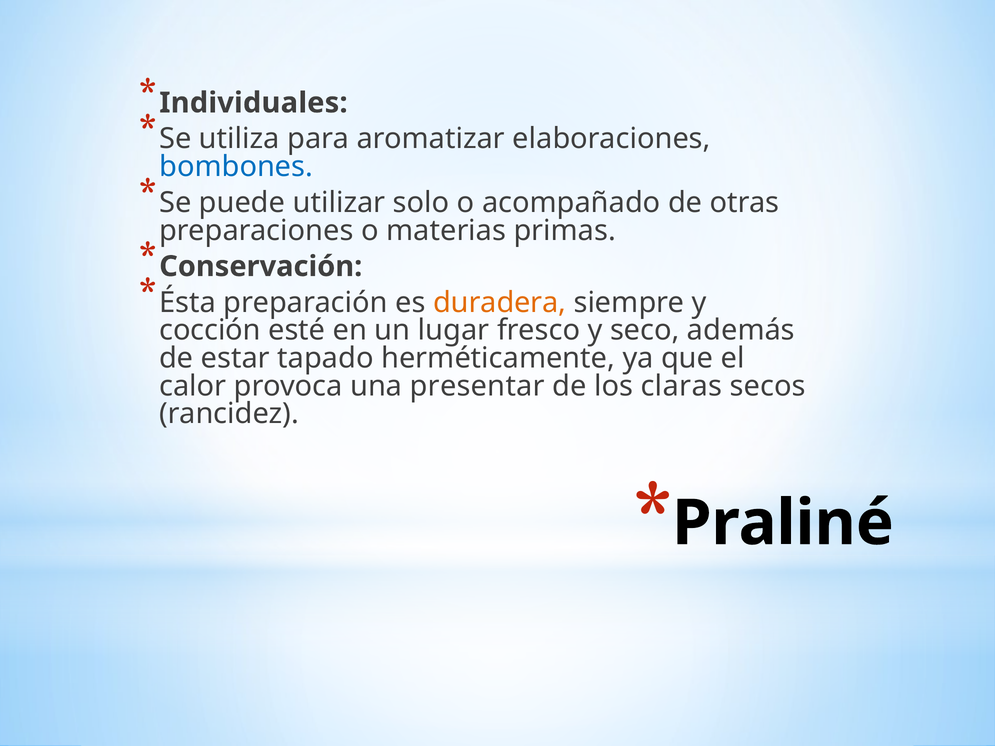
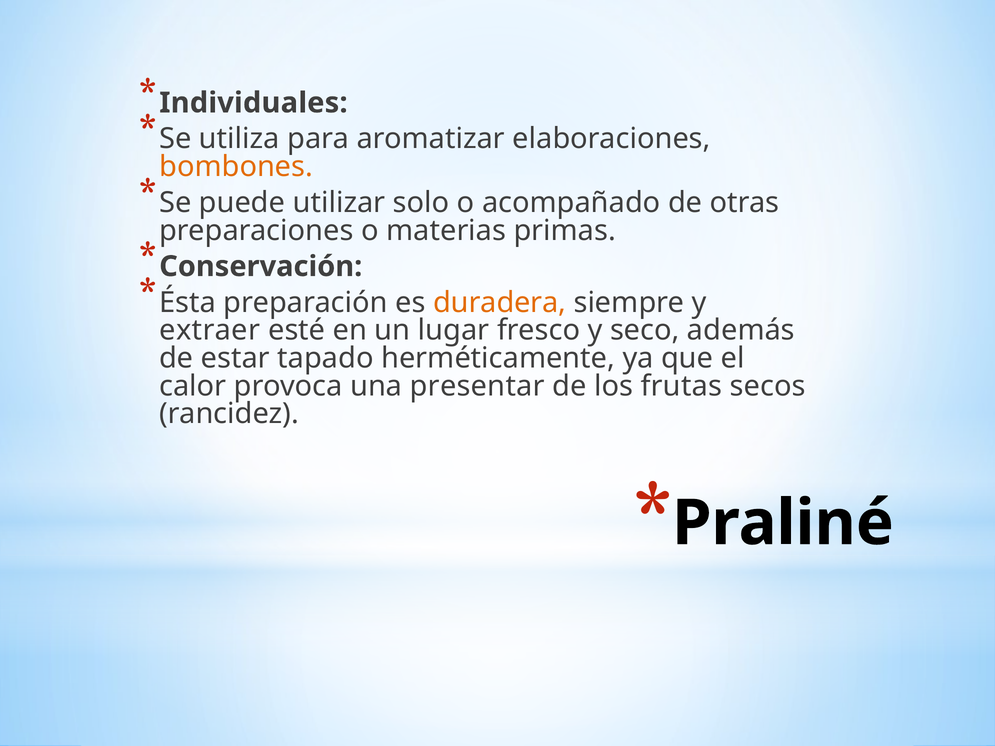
bombones colour: blue -> orange (236, 167)
cocción: cocción -> extraer (210, 330)
claras: claras -> frutas (681, 386)
